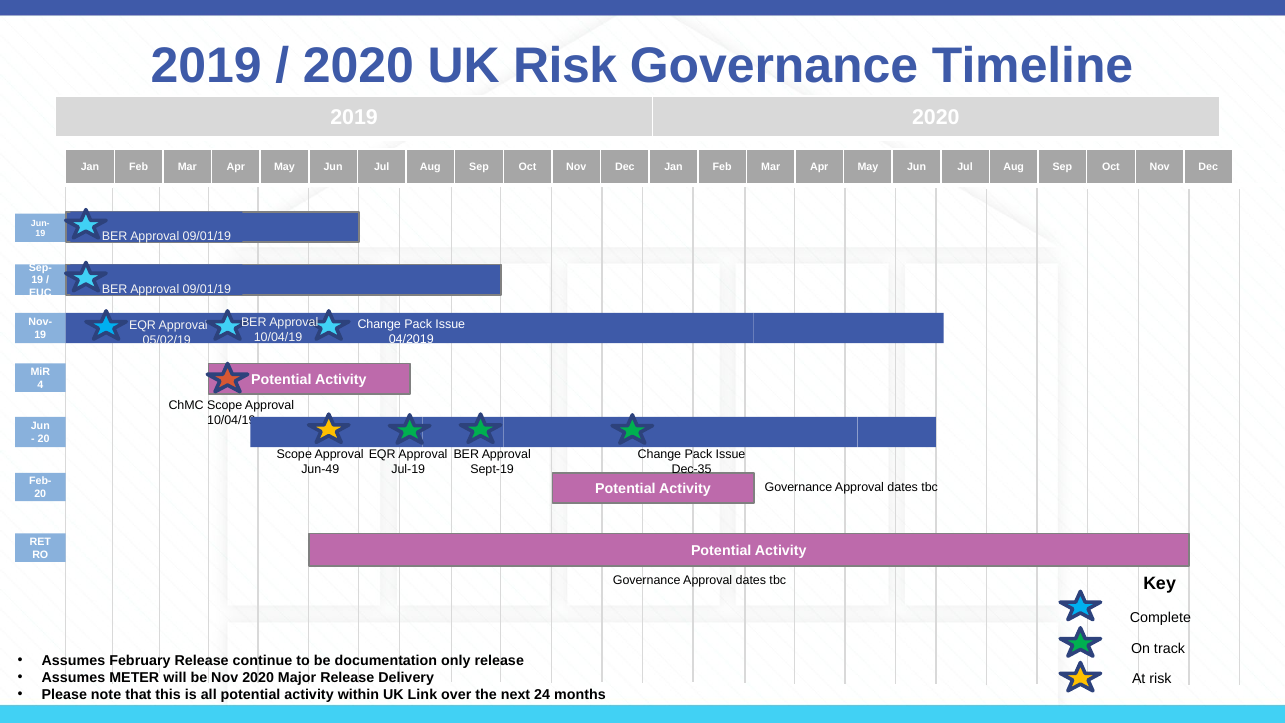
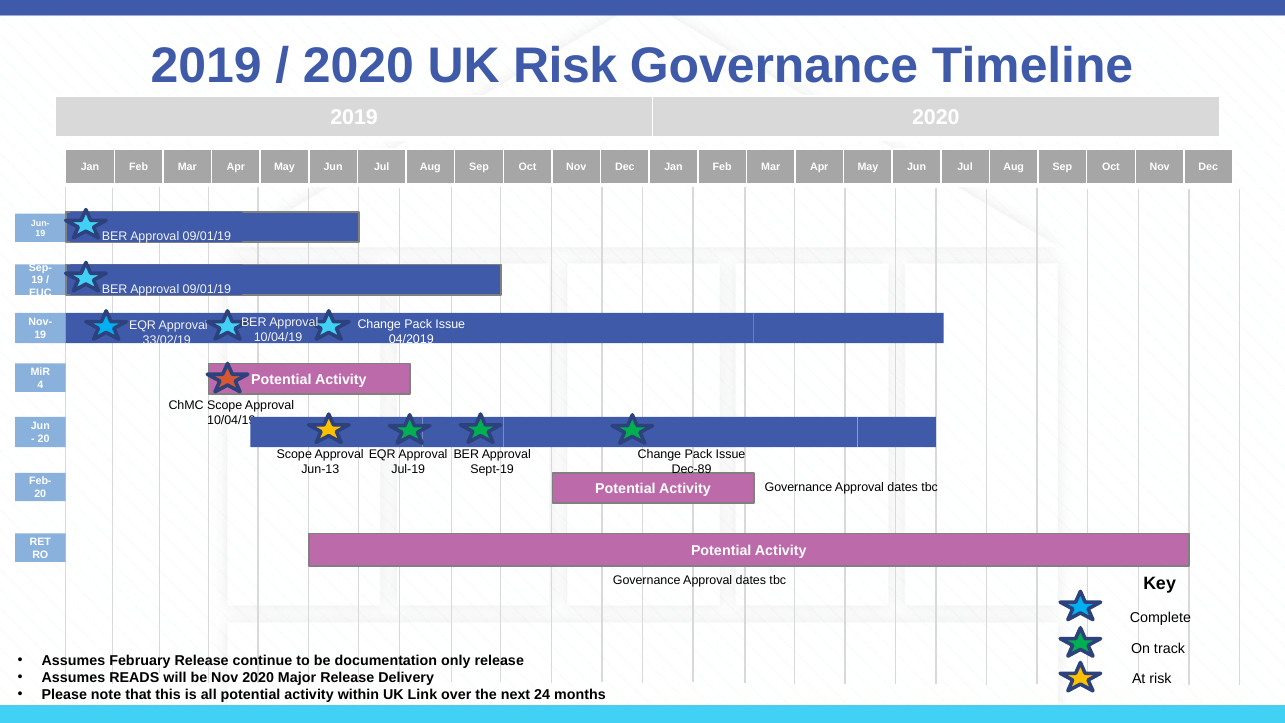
05/02/19: 05/02/19 -> 33/02/19 (167, 340)
Jun-49: Jun-49 -> Jun-13 (320, 469)
Dec-35: Dec-35 -> Dec-89 (692, 469)
METER: METER -> READS (134, 678)
